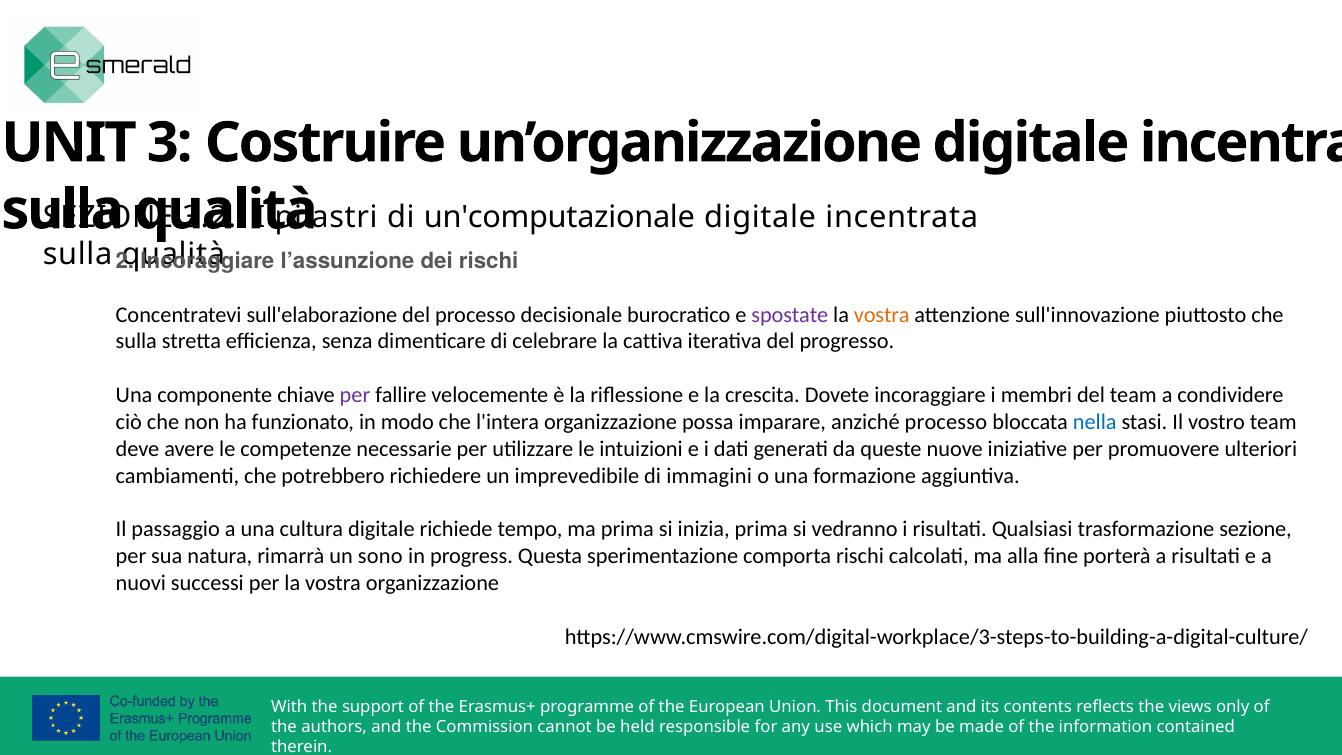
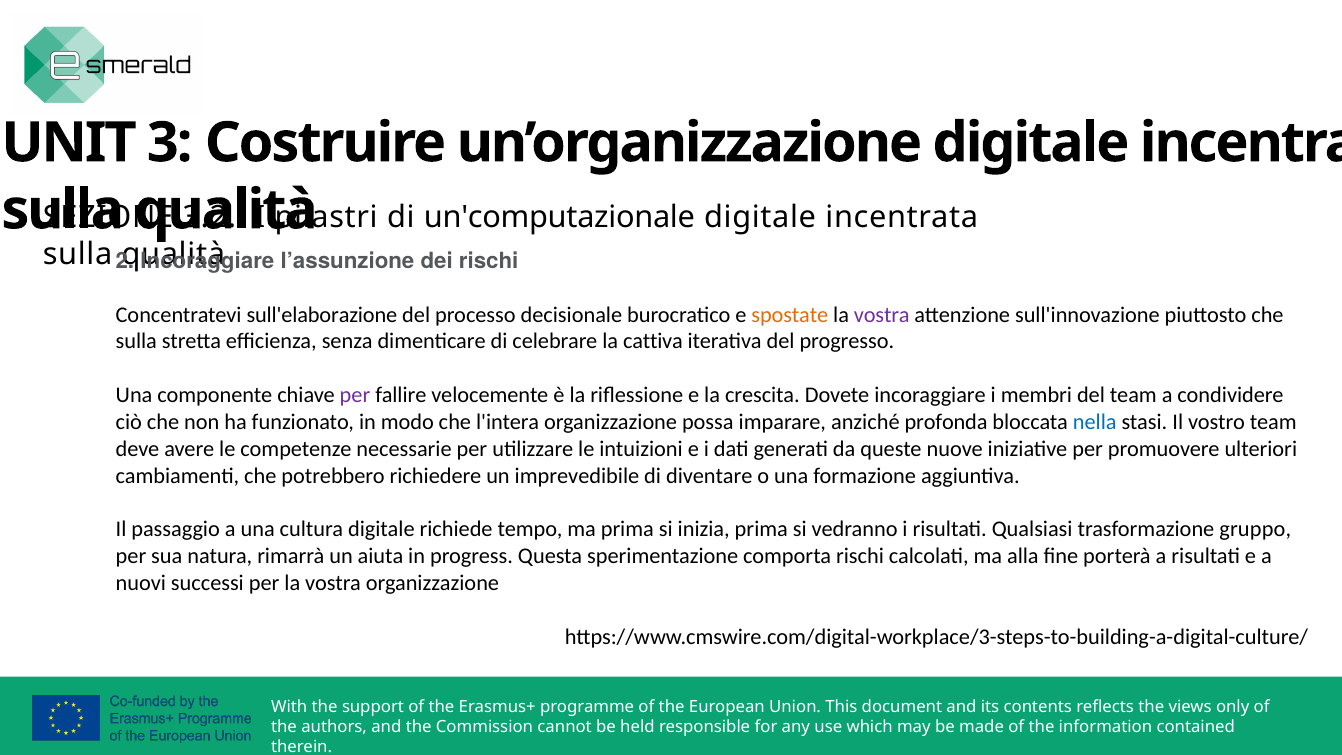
spostate colour: purple -> orange (790, 315)
vostra colour: orange -> purple (882, 315)
anziché processo: processo -> profonda (946, 422)
immagini: immagini -> diventare (709, 476)
trasformazione sezione: sezione -> gruppo (1255, 529)
sono: sono -> aiuta (380, 556)
